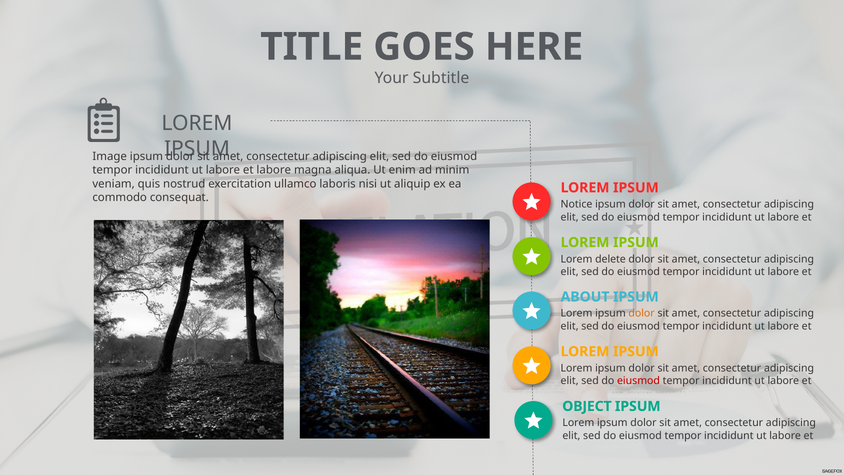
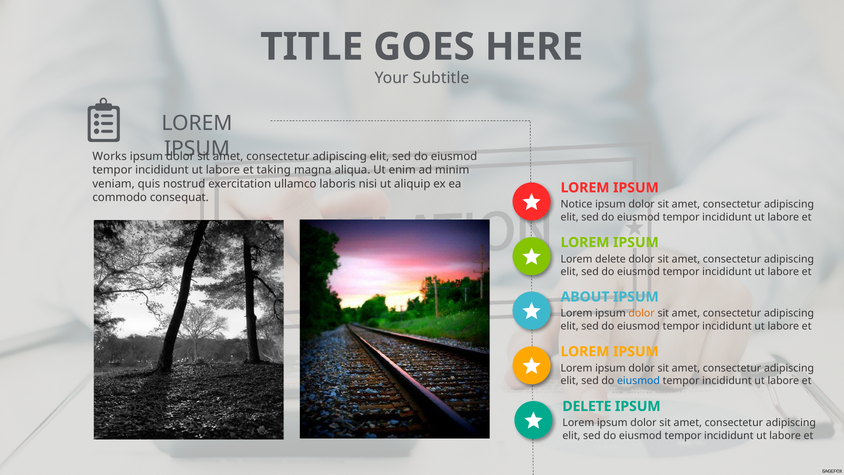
Image: Image -> Works (110, 156)
et labore: labore -> taking (274, 170)
eiusmod colour: red -> blue (639, 381)
OBJECT: OBJECT -> DELETE (587, 406)
